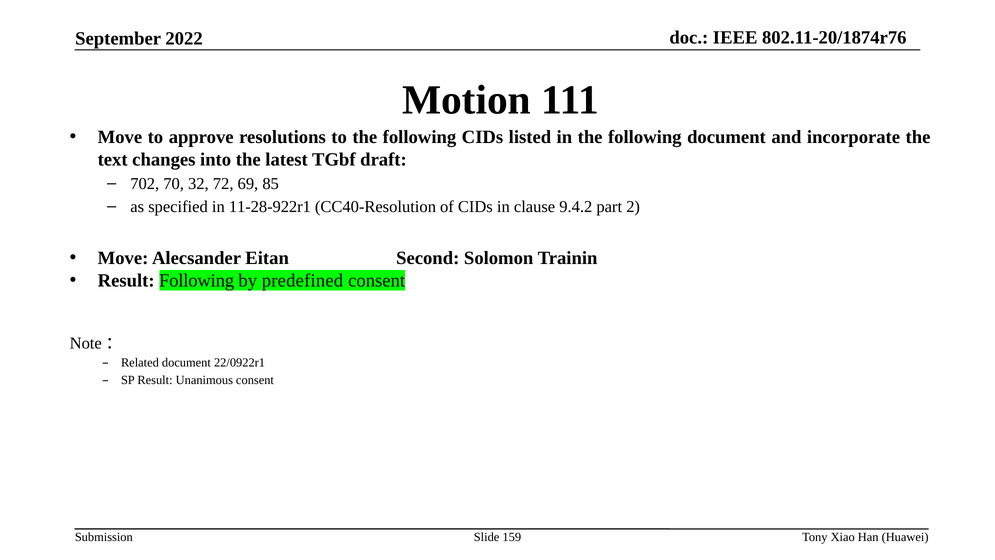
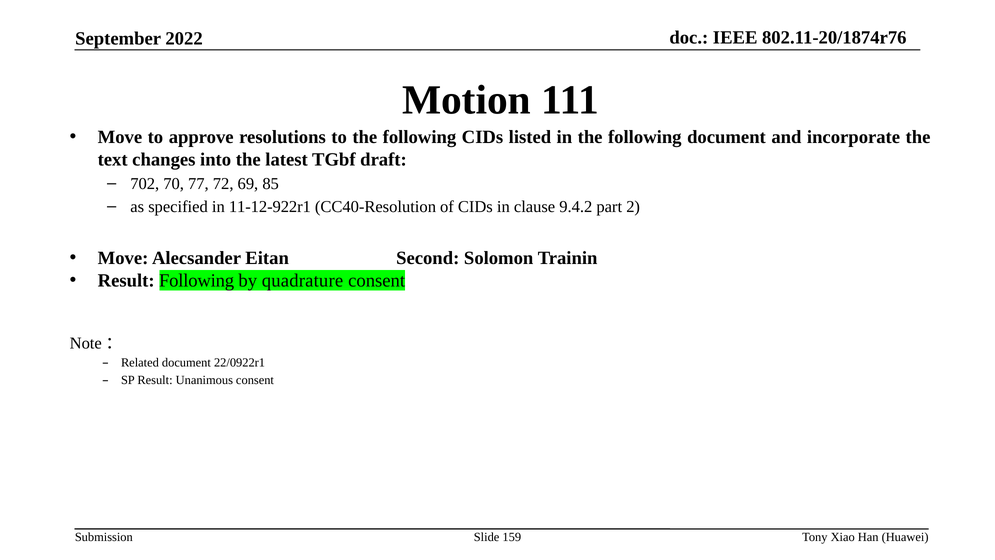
32: 32 -> 77 (198, 184)
11-28-922r1: 11-28-922r1 -> 11-12-922r1 (270, 207)
predefined: predefined -> quadrature (302, 280)
